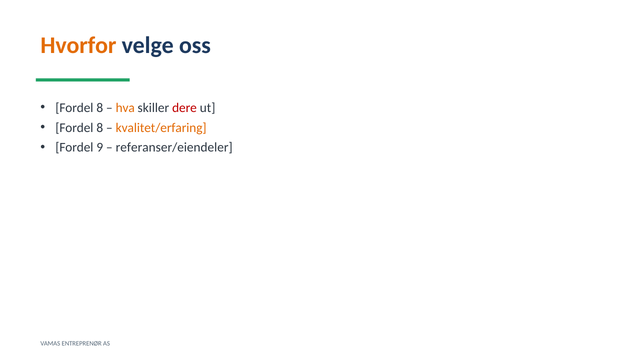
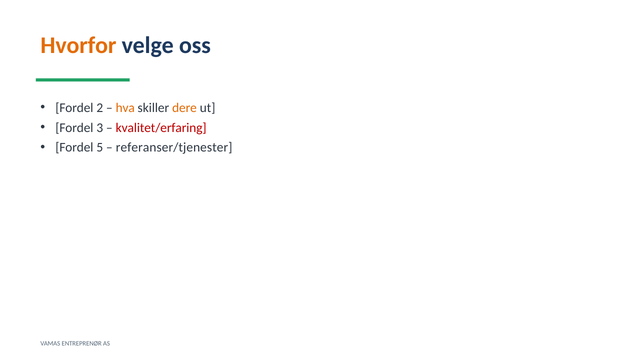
8: 8 -> 2 (100, 108)
dere colour: red -> orange (185, 108)
8: 8 -> 3 (100, 128)
kvalitet/erfaring colour: orange -> red (161, 128)
9: 9 -> 5 (100, 147)
referanser/eiendeler: referanser/eiendeler -> referanser/tjenester (174, 147)
